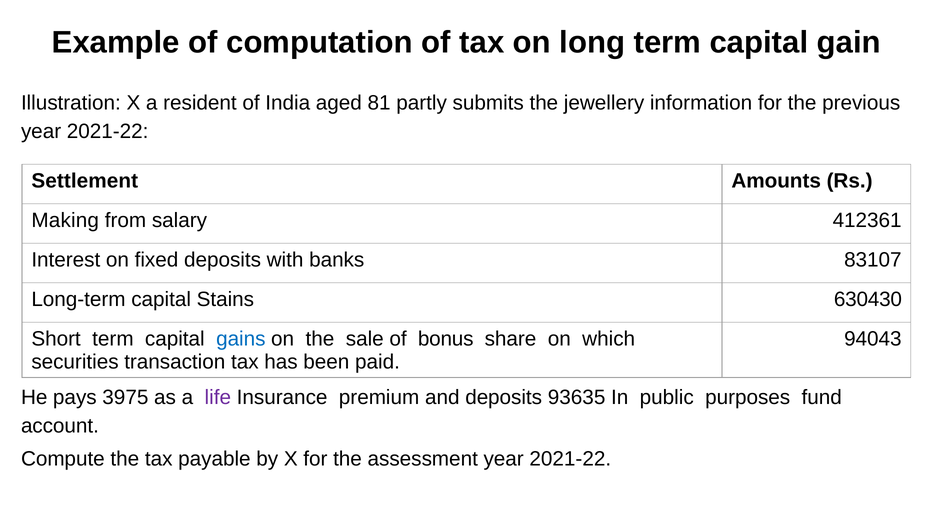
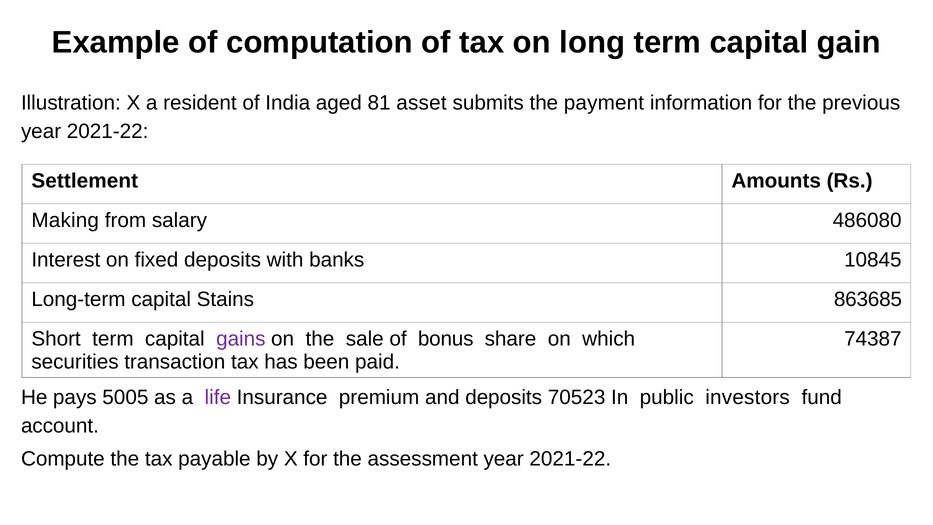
partly: partly -> asset (421, 103)
jewellery: jewellery -> payment (604, 103)
412361: 412361 -> 486080 (867, 220)
83107: 83107 -> 10845 (873, 260)
630430: 630430 -> 863685 (868, 299)
gains colour: blue -> purple (241, 339)
94043: 94043 -> 74387 (873, 339)
3975: 3975 -> 5005 (125, 397)
93635: 93635 -> 70523 (577, 397)
purposes: purposes -> investors (748, 397)
